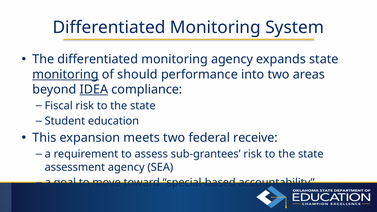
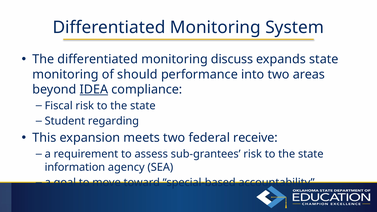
monitoring agency: agency -> discuss (232, 59)
monitoring underline: present -> none (66, 74)
education: education -> regarding (113, 121)
assessment: assessment -> information (75, 167)
